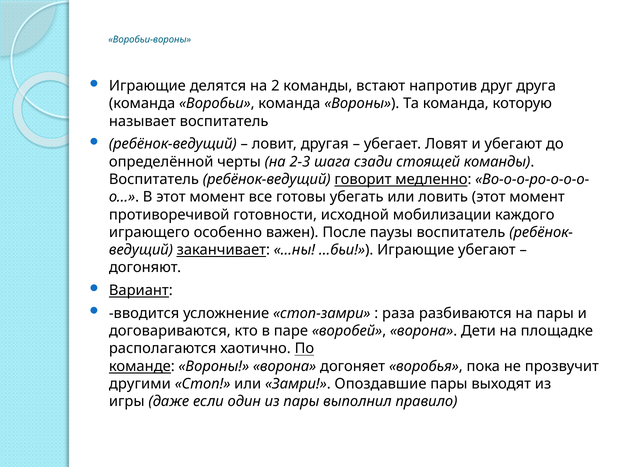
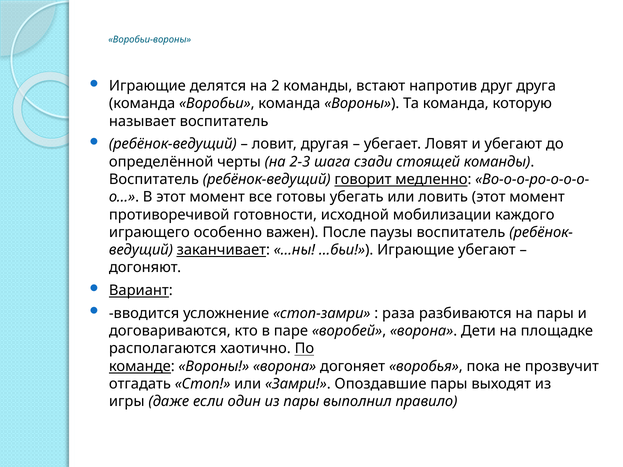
другими: другими -> отгадать (140, 384)
